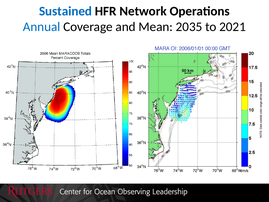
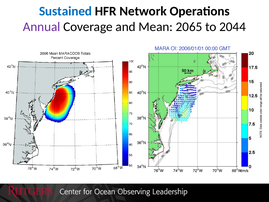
Annual colour: blue -> purple (42, 27)
2035: 2035 -> 2065 (189, 27)
2021: 2021 -> 2044 (233, 27)
